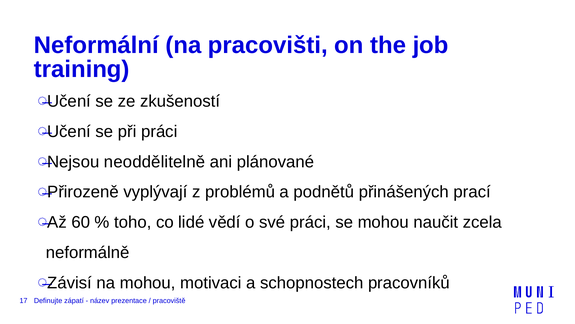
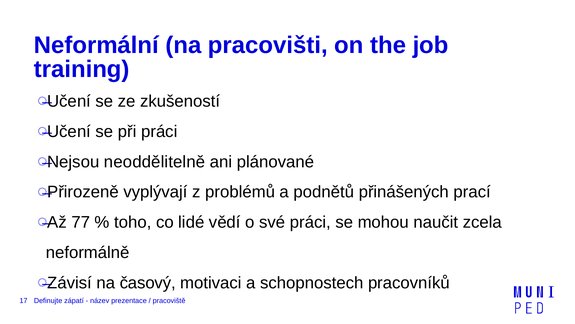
60: 60 -> 77 (81, 222)
na mohou: mohou -> časový (148, 282)
